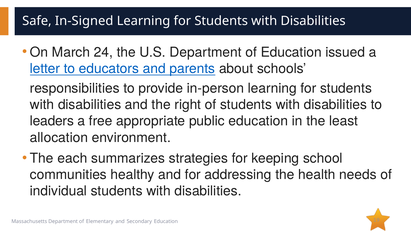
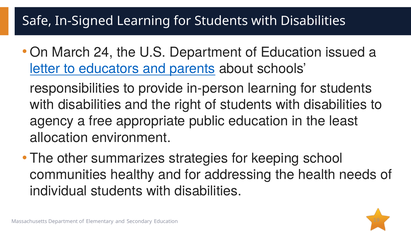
leaders: leaders -> agency (52, 121)
each: each -> other (72, 158)
